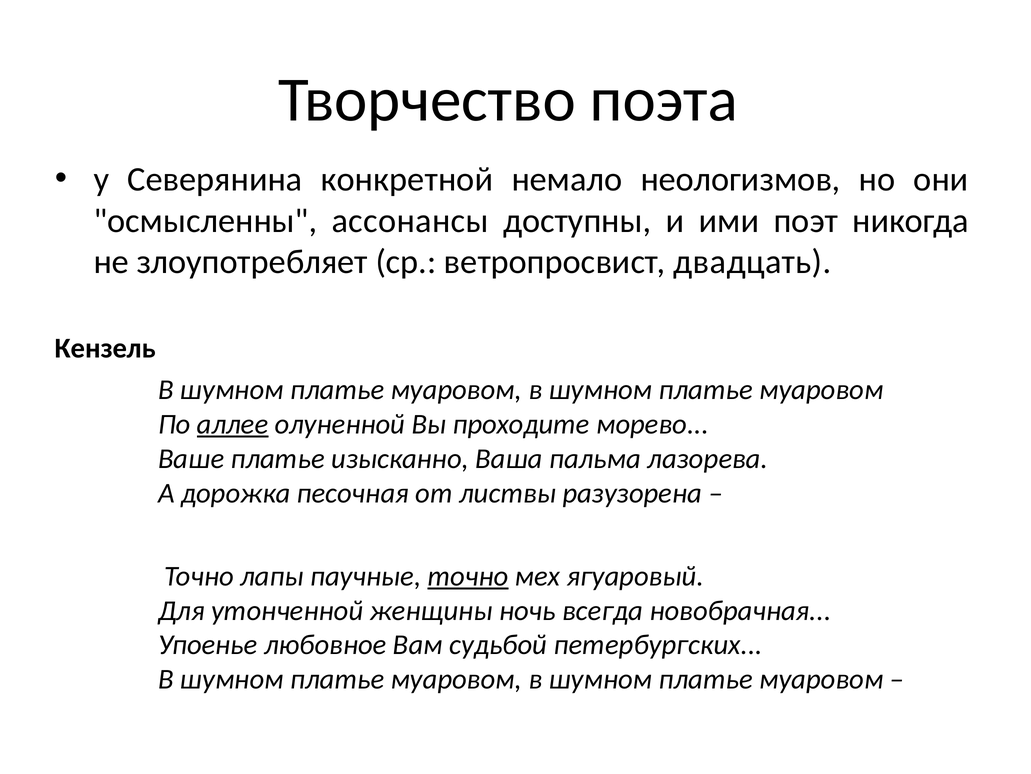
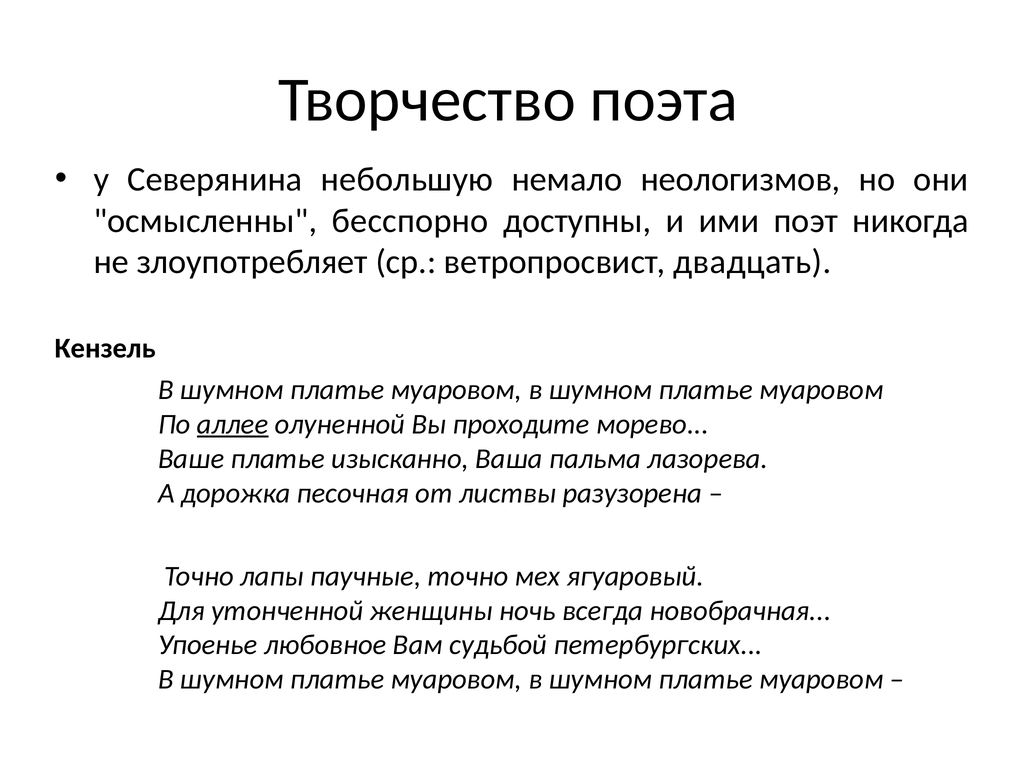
конкретной: конкретной -> небольшую (407, 179)
ассонансы: ассонансы -> бесспорно (410, 221)
точно underline: present -> none (468, 576)
